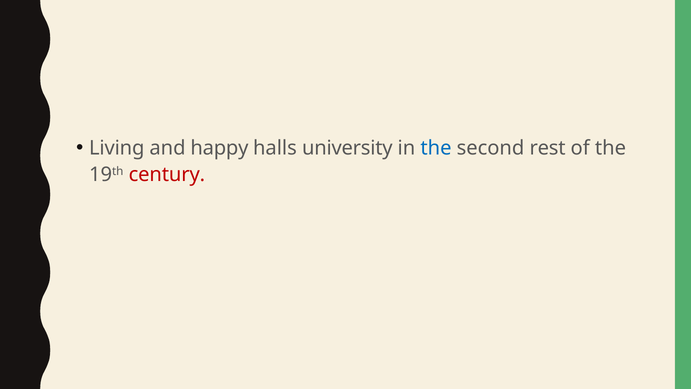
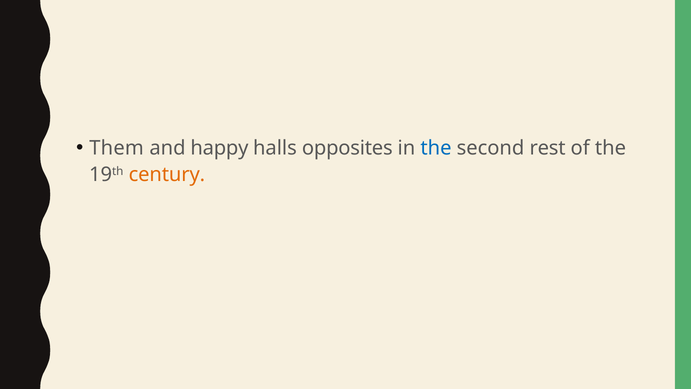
Living: Living -> Them (117, 148)
university: university -> opposites (347, 148)
century colour: red -> orange (167, 175)
